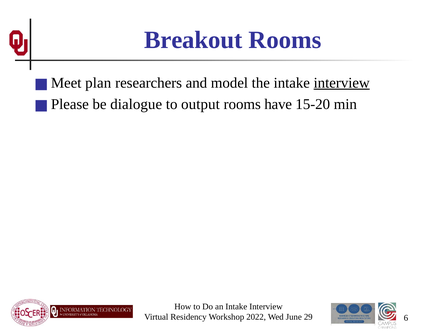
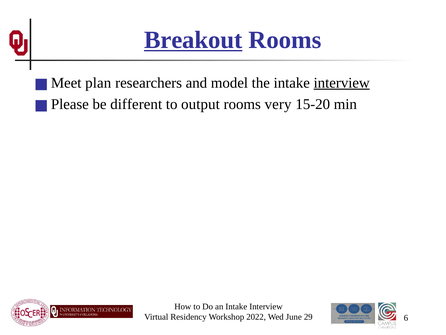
Breakout underline: none -> present (193, 40)
dialogue: dialogue -> different (136, 104)
have: have -> very (278, 104)
